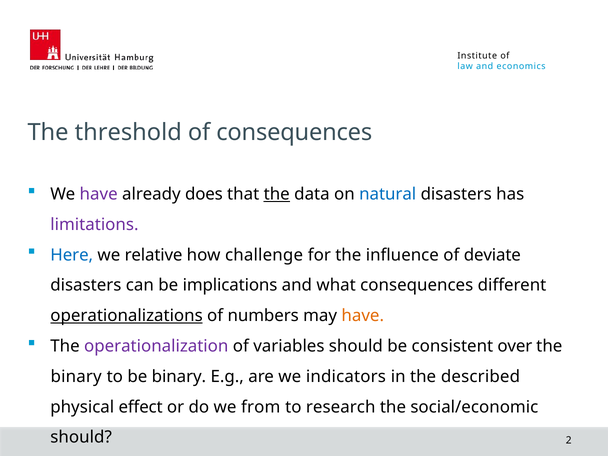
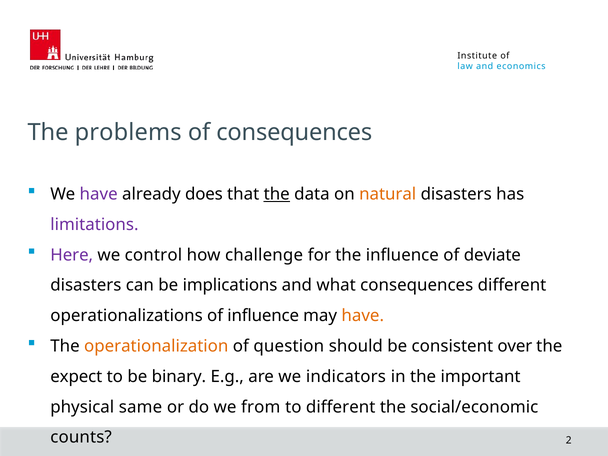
threshold: threshold -> problems (128, 132)
natural colour: blue -> orange (388, 194)
Here colour: blue -> purple (72, 255)
relative: relative -> control (153, 255)
operationalizations underline: present -> none (127, 316)
of numbers: numbers -> influence (263, 316)
operationalization colour: purple -> orange (156, 346)
variables: variables -> question (289, 346)
binary: binary -> expect (76, 377)
described: described -> important (481, 377)
effect: effect -> same (140, 407)
to research: research -> different (341, 407)
should: should -> counts (81, 437)
